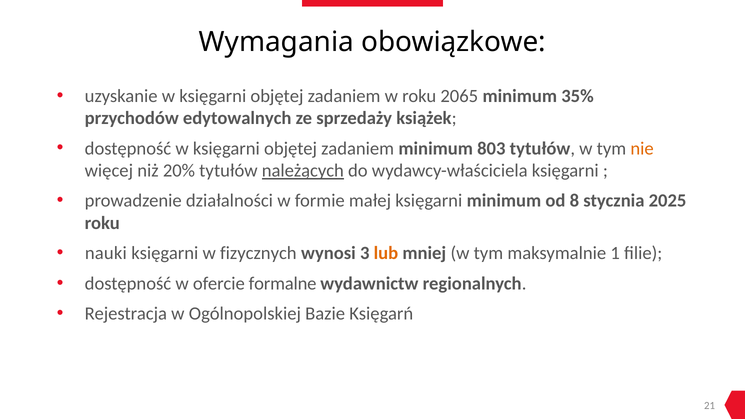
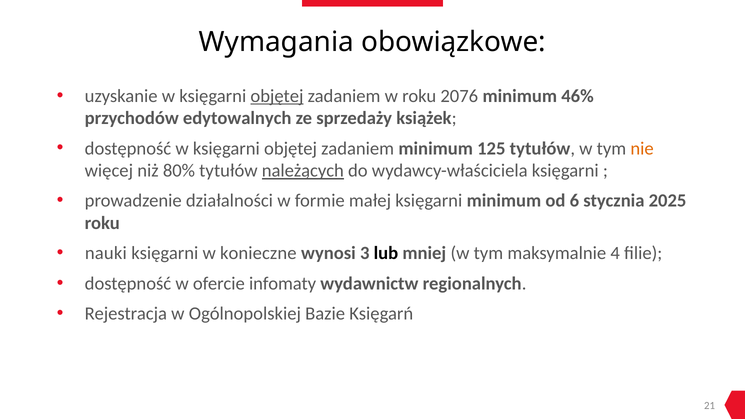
objętej underline: none -> present (277, 96)
2065: 2065 -> 2076 (459, 96)
35%: 35% -> 46% (578, 96)
803: 803 -> 125 (491, 148)
20%: 20% -> 80% (179, 171)
8: 8 -> 6 (574, 201)
fizycznych: fizycznych -> konieczne (258, 253)
lub colour: orange -> black (386, 253)
1: 1 -> 4 (615, 253)
formalne: formalne -> infomaty (283, 283)
